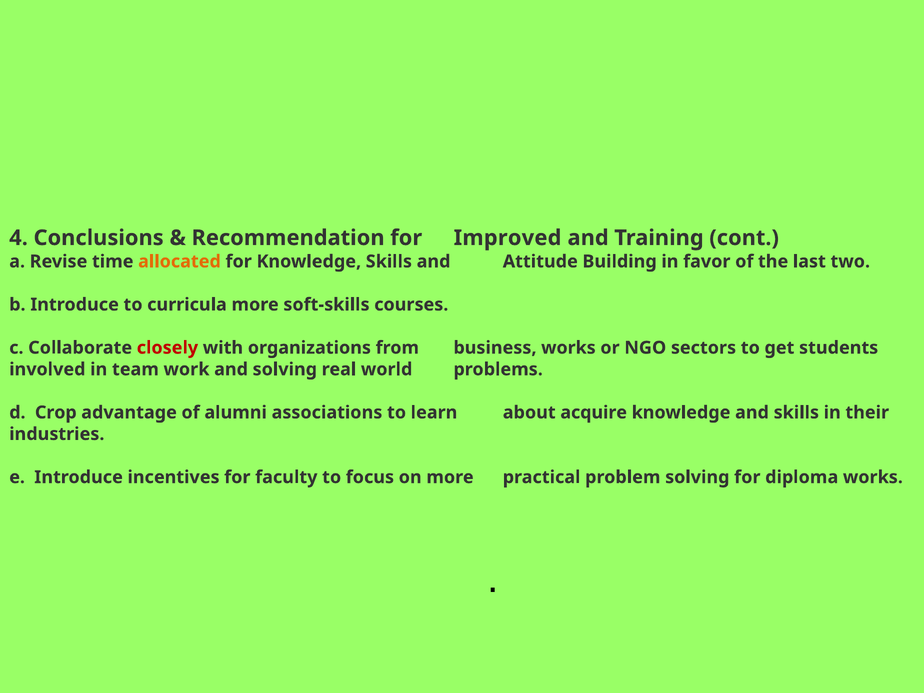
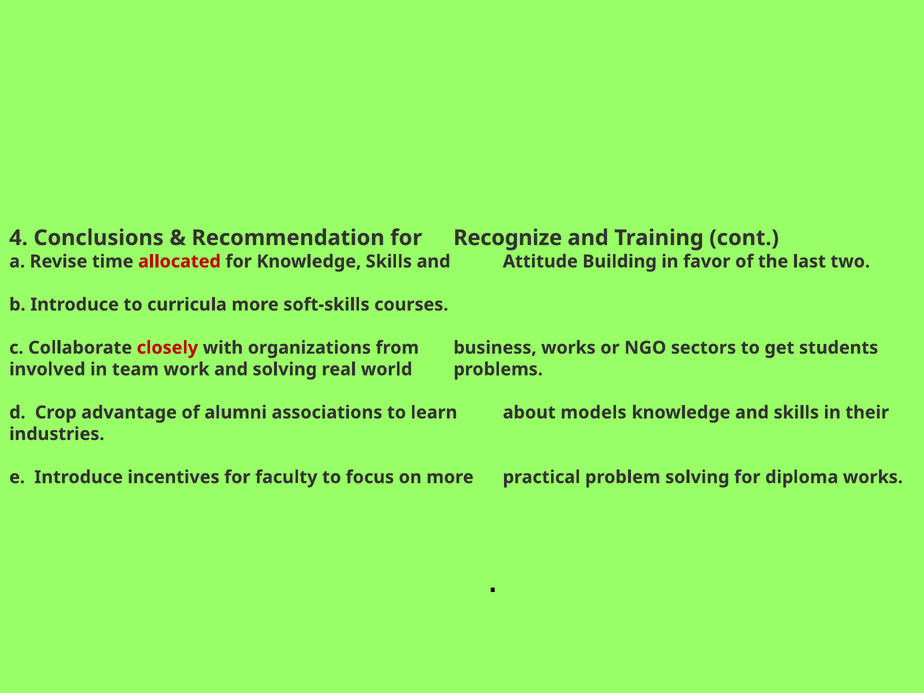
Improved: Improved -> Recognize (508, 238)
allocated colour: orange -> red (179, 261)
acquire: acquire -> models (594, 412)
